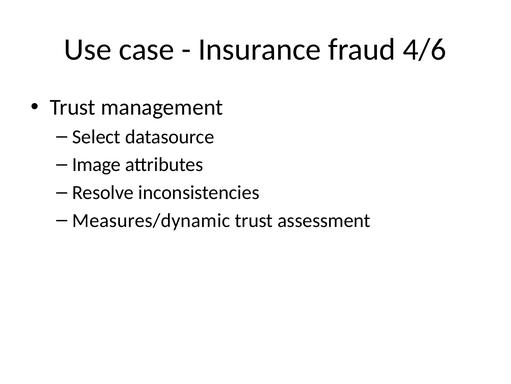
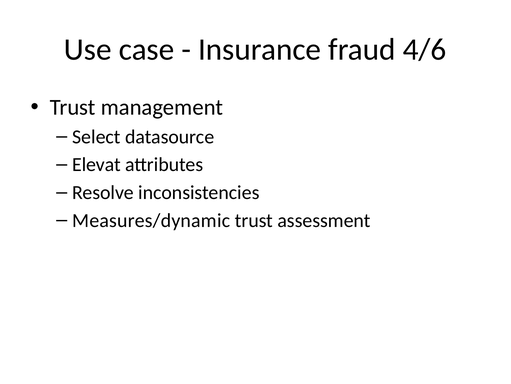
Image: Image -> Elevat (96, 164)
